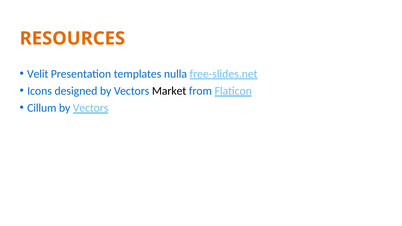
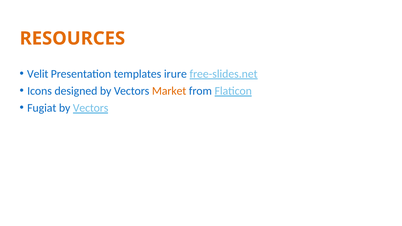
nulla: nulla -> irure (175, 74)
Market colour: black -> orange (169, 91)
Cillum: Cillum -> Fugiat (42, 108)
